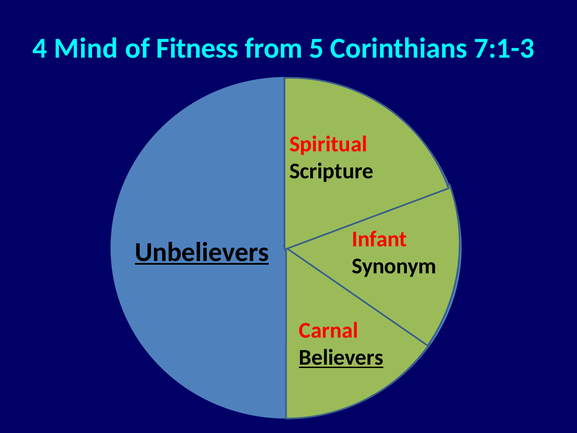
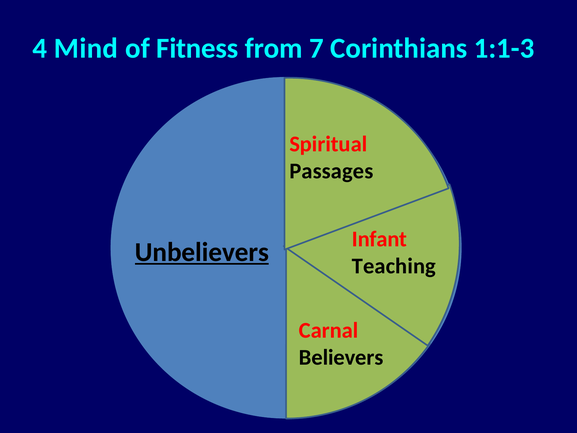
5: 5 -> 7 (316, 48)
7:1-3: 7:1-3 -> 1:1-3 (504, 48)
Scripture: Scripture -> Passages (331, 171)
Synonym: Synonym -> Teaching (394, 266)
Believers underline: present -> none (341, 357)
